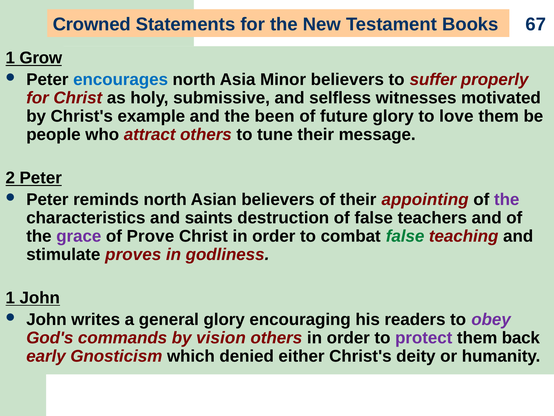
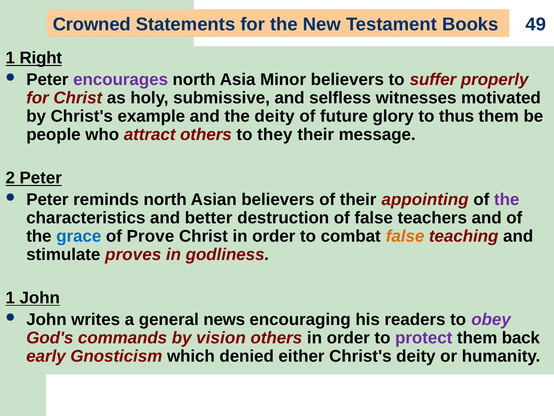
67: 67 -> 49 (536, 24)
Grow: Grow -> Right (41, 58)
encourages colour: blue -> purple (121, 80)
the been: been -> deity (275, 116)
love: love -> thus (457, 116)
tune: tune -> they (275, 134)
saints: saints -> better (209, 218)
grace colour: purple -> blue (79, 236)
false colour: green -> orange (405, 236)
general glory: glory -> news (224, 319)
